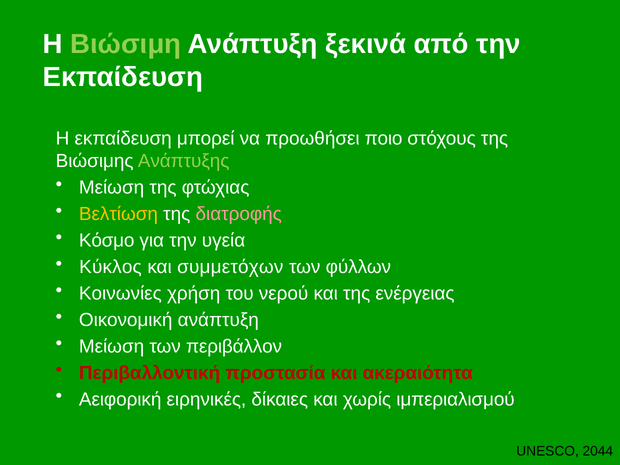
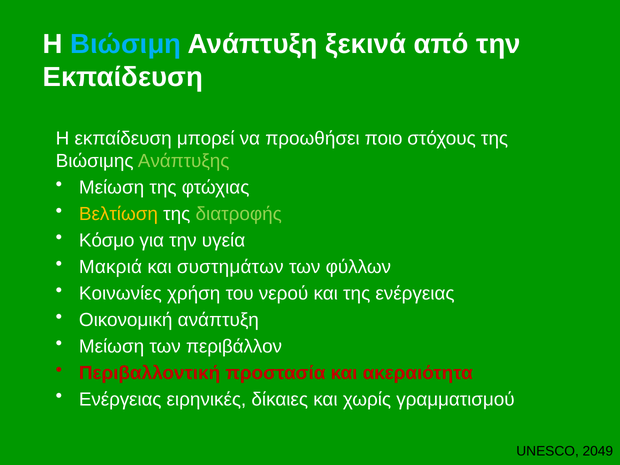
Βιώσιμη colour: light green -> light blue (126, 44)
διατροφής colour: pink -> light green (239, 214)
Κύκλος: Κύκλος -> Μακριά (110, 267)
συμμετόχων: συμμετόχων -> συστημάτων (230, 267)
Αειφορική: Αειφορική -> Ενέργειας (120, 399)
ιμπεριαλισμού: ιμπεριαλισμού -> γραμματισμού (455, 399)
2044: 2044 -> 2049 (598, 451)
